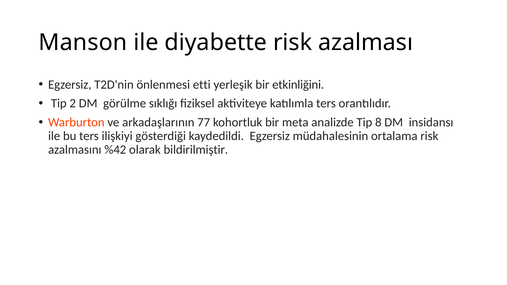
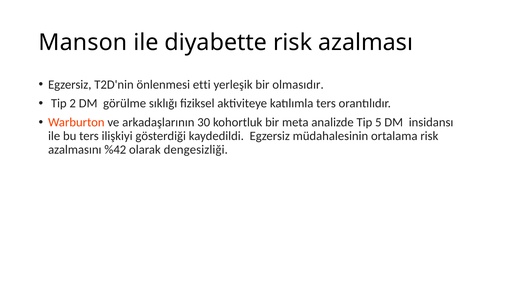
etkinliğini: etkinliğini -> olmasıdır (298, 85)
77: 77 -> 30 (204, 122)
8: 8 -> 5 (378, 122)
bildirilmiştir: bildirilmiştir -> dengesizliği (196, 150)
